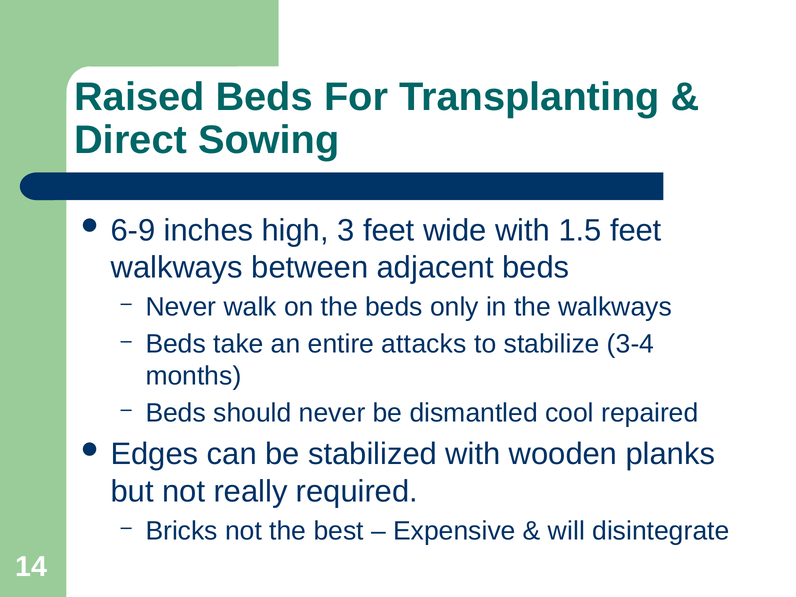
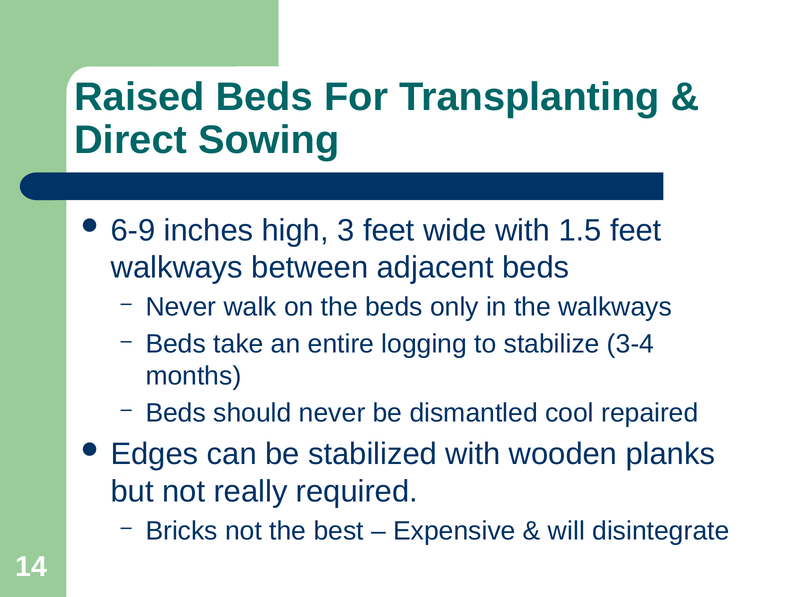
attacks: attacks -> logging (424, 344)
